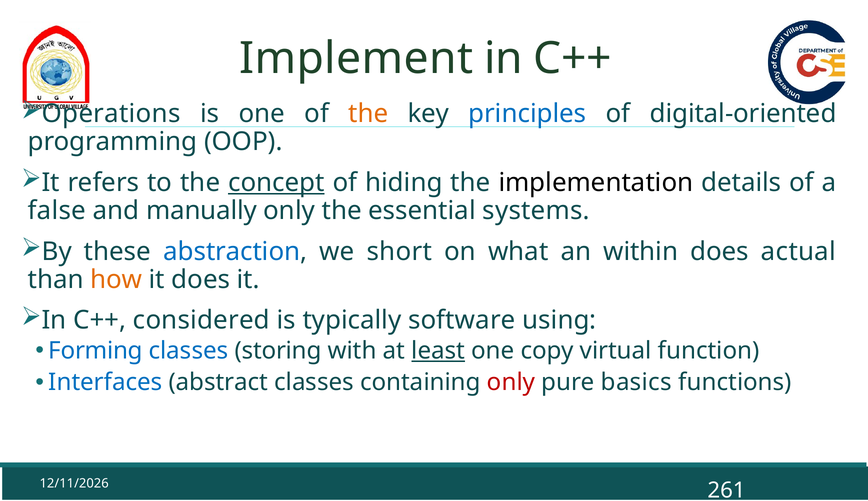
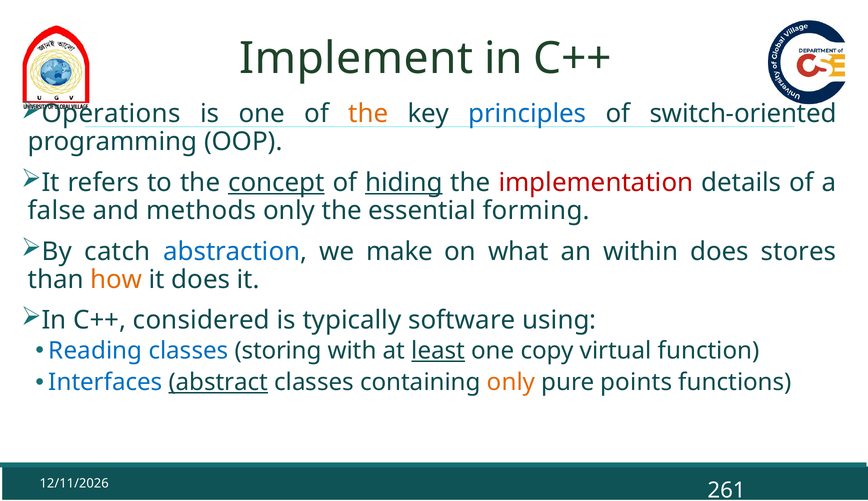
digital-oriented: digital-oriented -> switch-oriented (743, 114)
hiding underline: none -> present (404, 183)
implementation colour: black -> red (596, 183)
manually: manually -> methods (201, 211)
systems: systems -> forming (536, 211)
these: these -> catch (117, 251)
short: short -> make (400, 251)
actual: actual -> stores (799, 251)
Forming: Forming -> Reading (95, 351)
abstract underline: none -> present (218, 382)
only colour: red -> orange (511, 382)
basics: basics -> points (636, 382)
